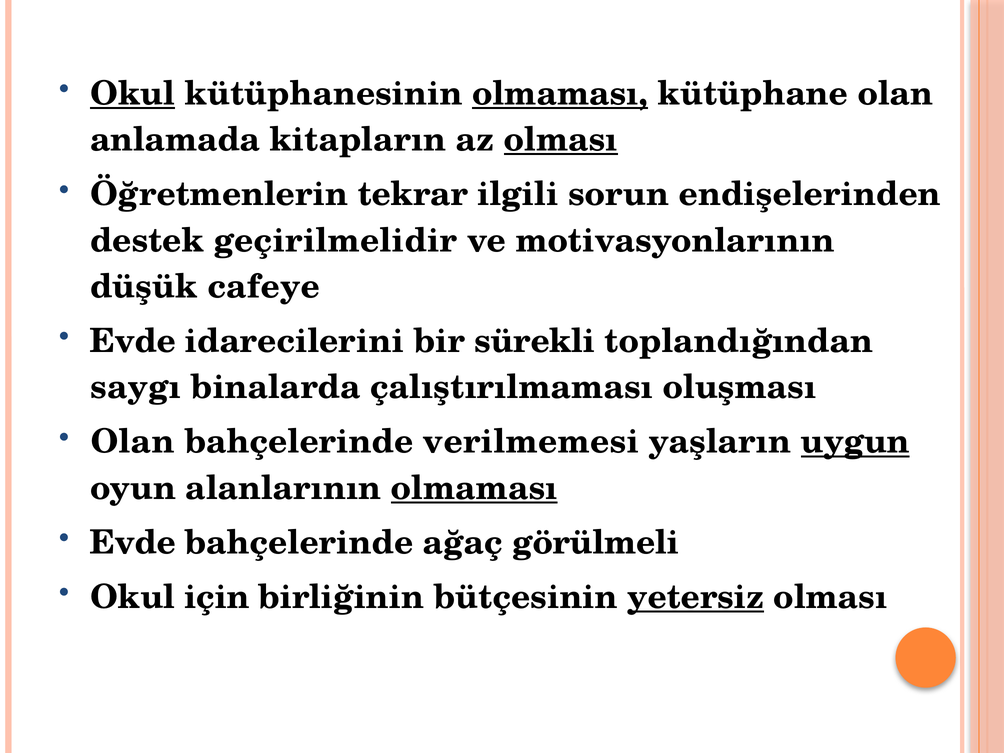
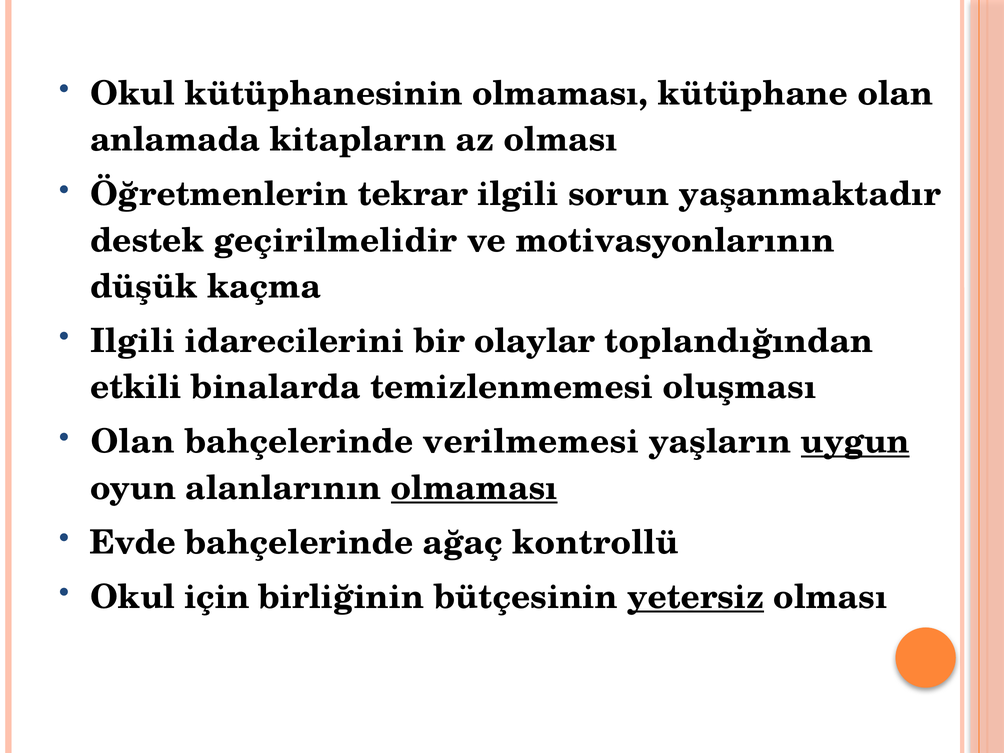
Okul underline: present -> none (133, 94)
olmaması underline: present -> none (560, 94)
olması underline: present -> none (561, 140)
endişelerinden: endişelerinden -> yaşanmaktadır (810, 194)
cafeye: cafeye -> kaçma (264, 287)
Evde: Evde -> Ilgili (133, 341)
sürekli: sürekli -> olaylar (535, 341)
saygı: saygı -> etkili (136, 387)
çalıştırılmaması: çalıştırılmaması -> temizlenmemesi (512, 387)
görülmeli: görülmeli -> kontrollü (596, 543)
